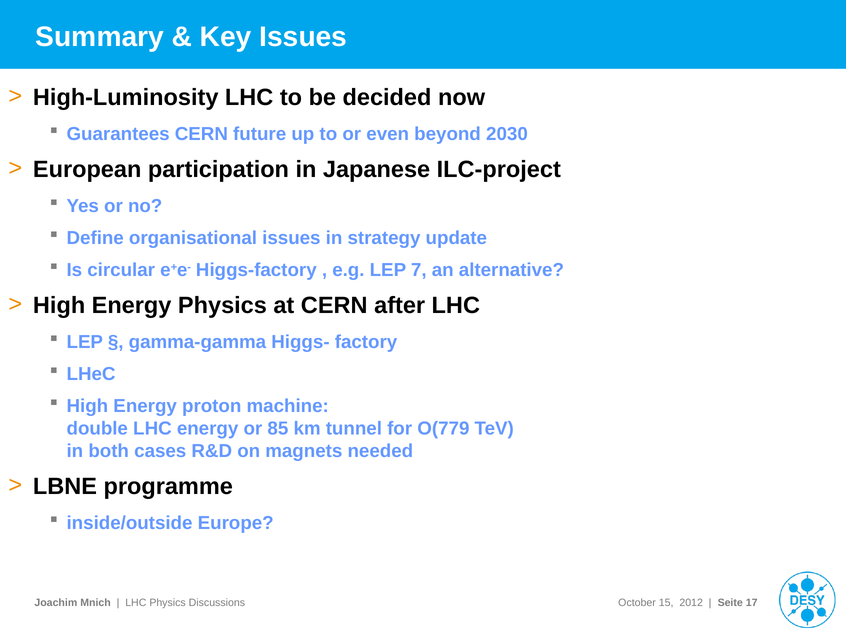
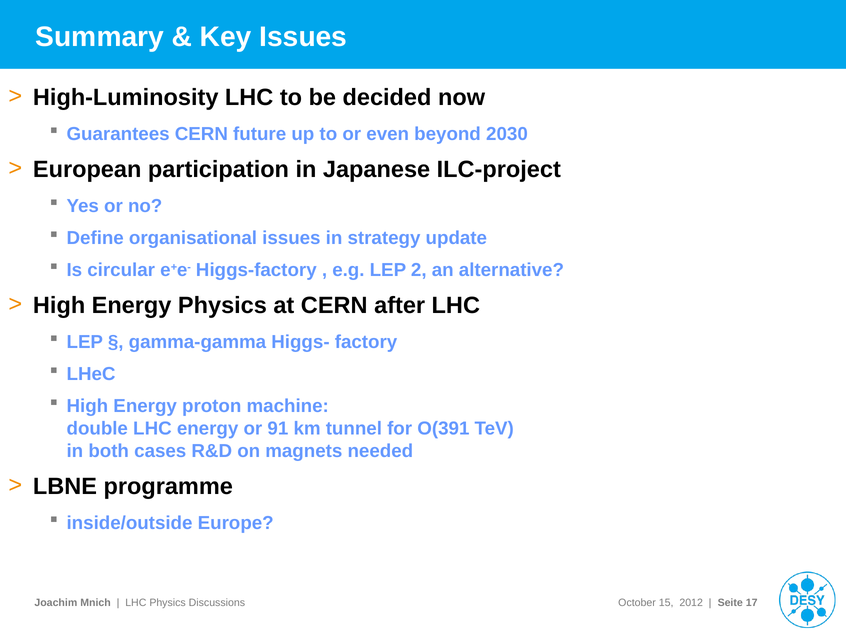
7: 7 -> 2 (419, 270)
85: 85 -> 91 (278, 428)
O(779: O(779 -> O(391 (443, 428)
